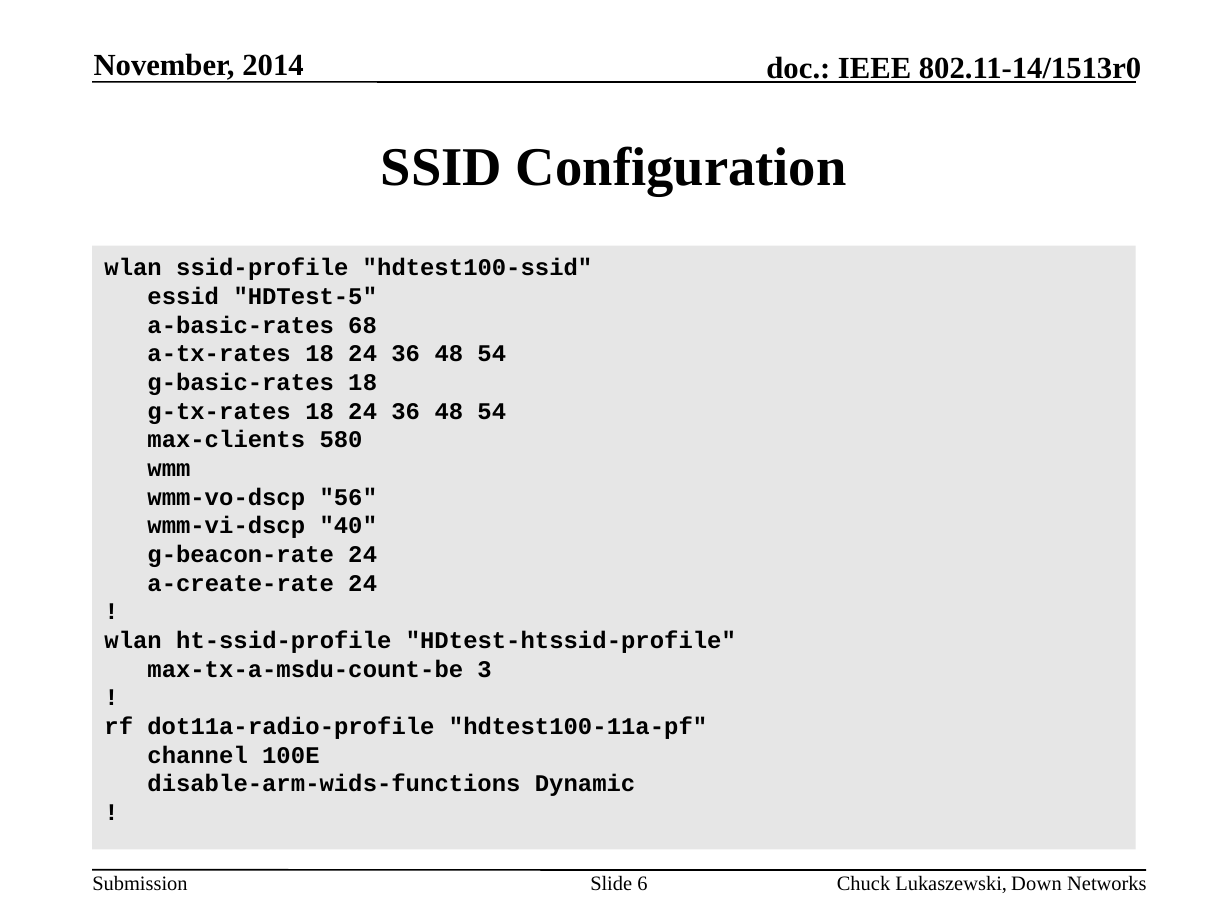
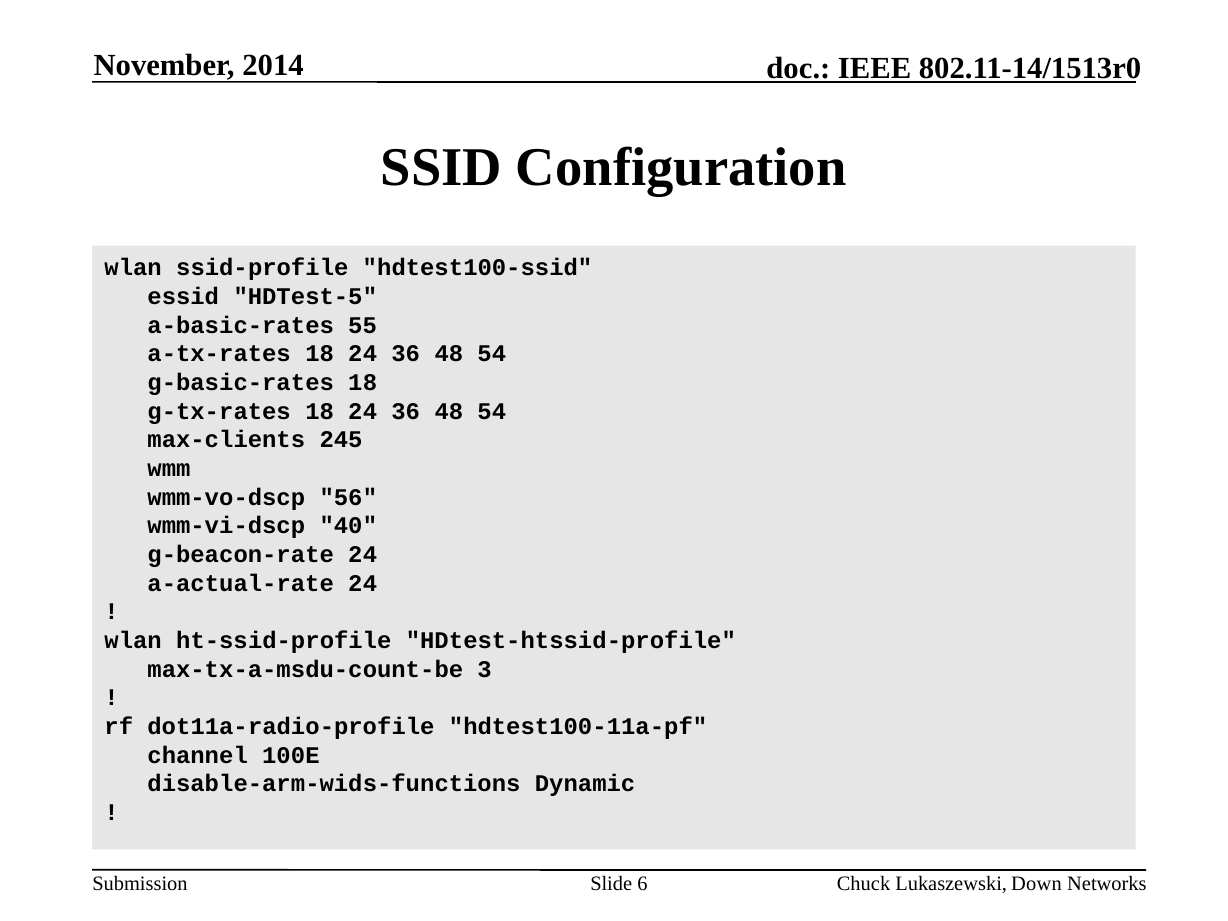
68: 68 -> 55 (363, 325)
580: 580 -> 245 (341, 440)
a-create-rate: a-create-rate -> a-actual-rate (241, 583)
